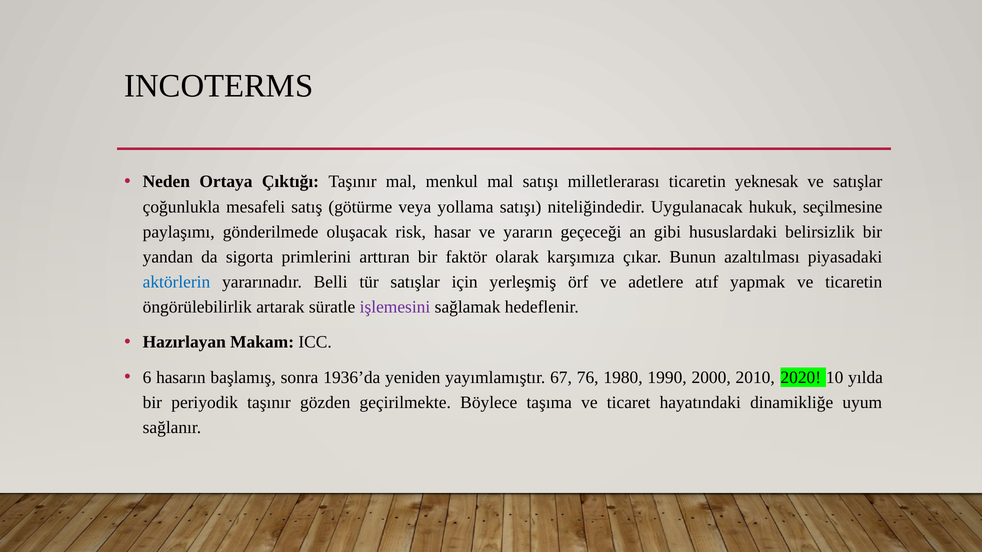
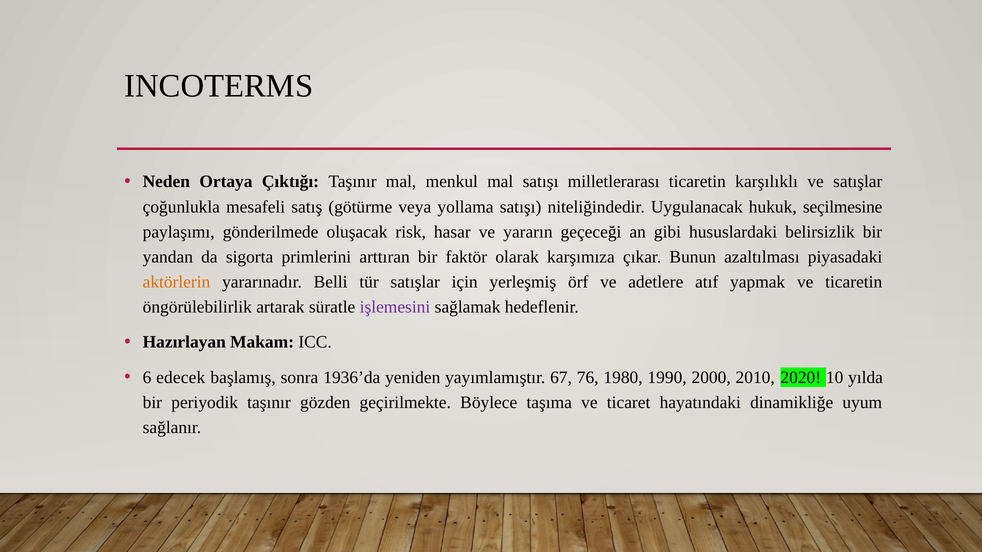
yeknesak: yeknesak -> karşılıklı (767, 182)
aktörlerin colour: blue -> orange (176, 282)
hasarın: hasarın -> edecek (181, 378)
